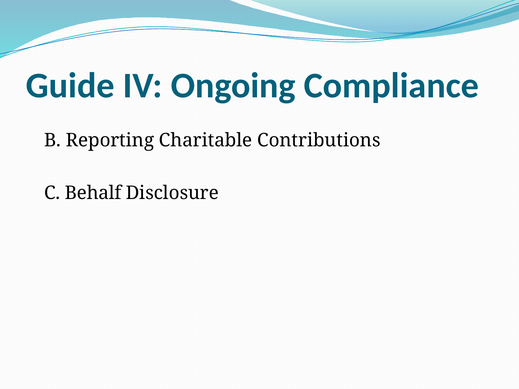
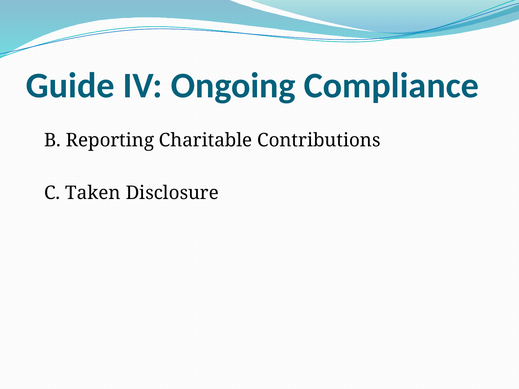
Behalf: Behalf -> Taken (93, 193)
